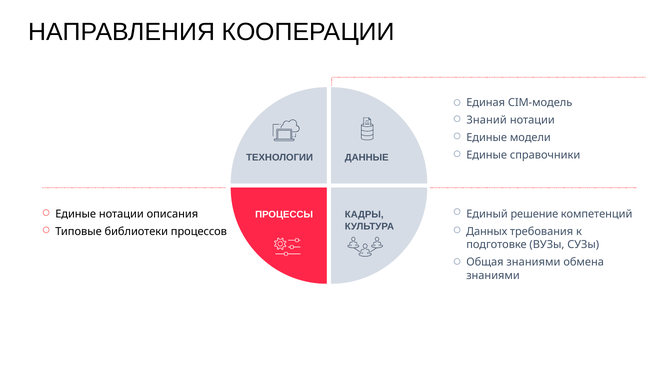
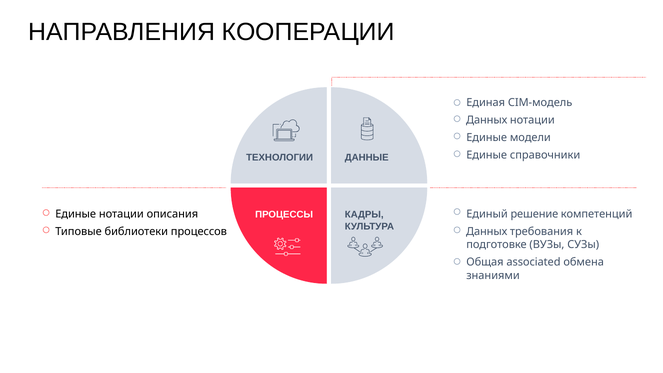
Знаний: Знаний -> Данных (487, 120)
Общая знаниями: знаниями -> associated (533, 262)
